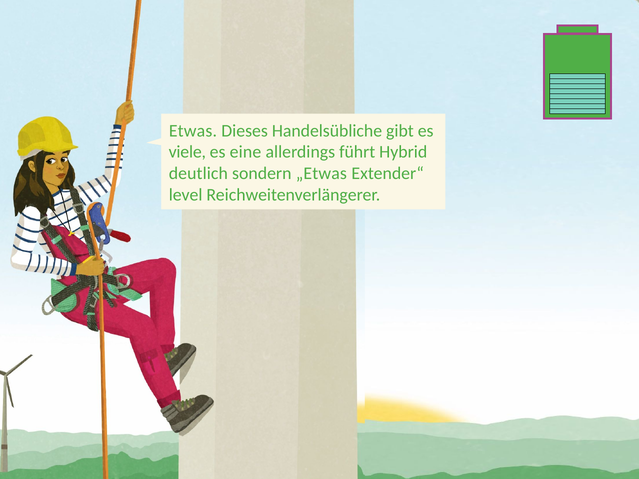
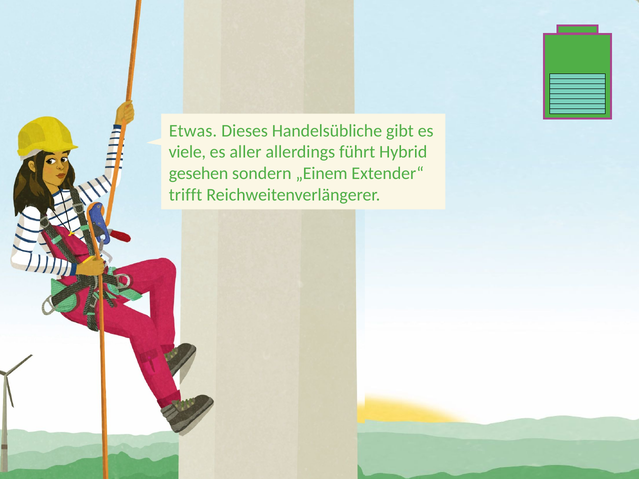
eine: eine -> aller (246, 152)
deutlich: deutlich -> gesehen (198, 173)
„Etwas: „Etwas -> „Einem (322, 173)
level: level -> trifft (186, 195)
